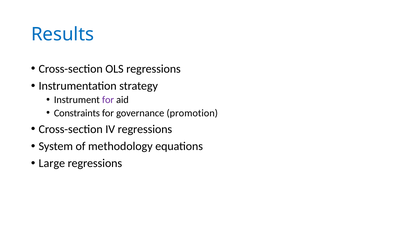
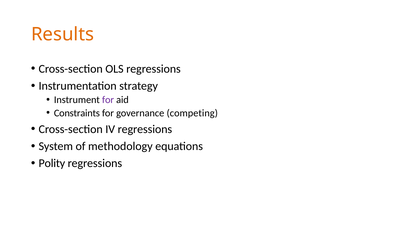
Results colour: blue -> orange (63, 34)
promotion: promotion -> competing (192, 113)
Large: Large -> Polity (52, 163)
